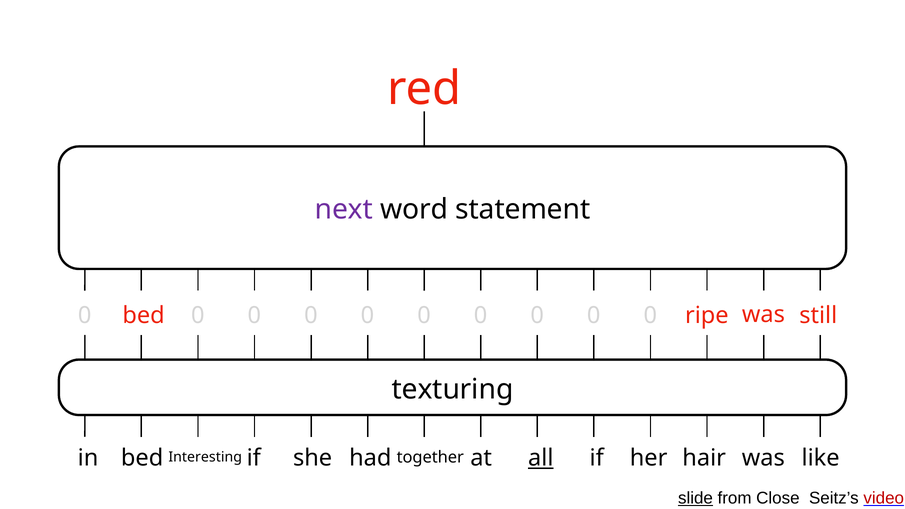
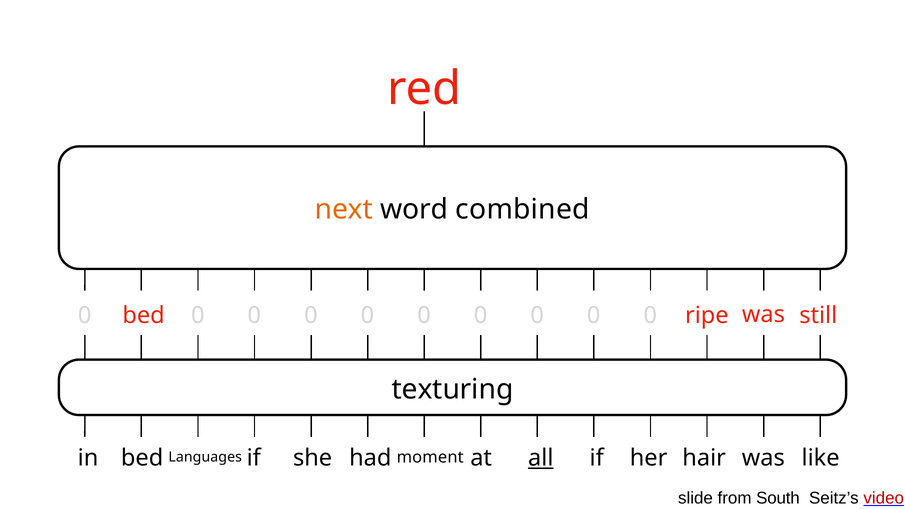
next colour: purple -> orange (344, 210)
statement: statement -> combined (523, 210)
Interesting: Interesting -> Languages (205, 457)
together: together -> moment (430, 458)
slide underline: present -> none (695, 498)
Close: Close -> South (778, 498)
